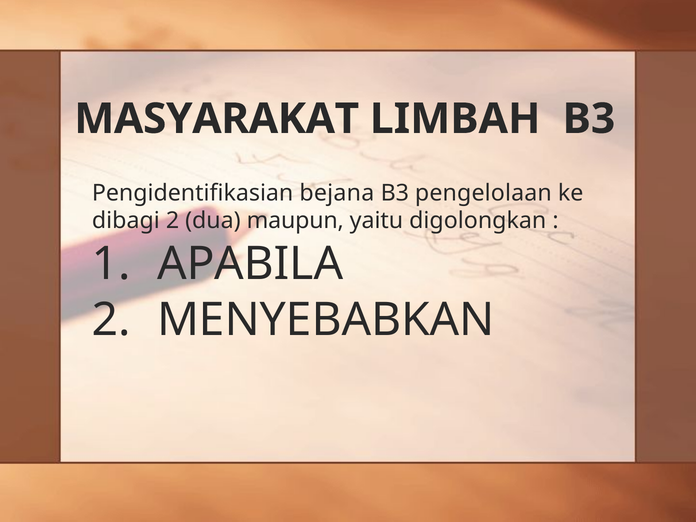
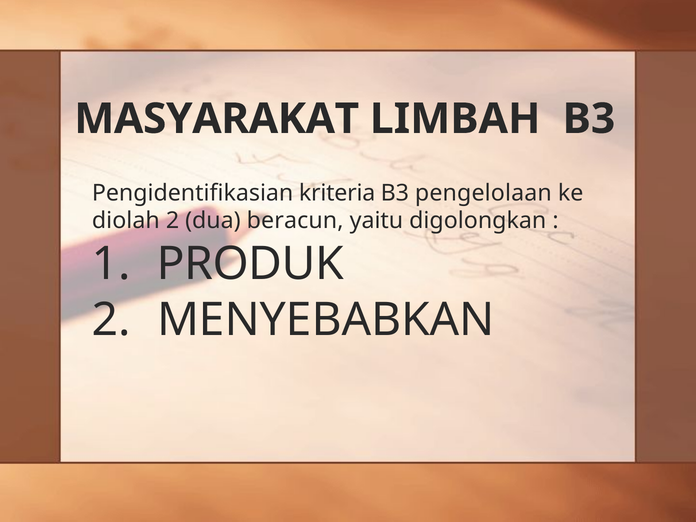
bejana: bejana -> kriteria (337, 193)
dibagi: dibagi -> diolah (126, 221)
maupun: maupun -> beracun (295, 221)
APABILA: APABILA -> PRODUK (250, 264)
